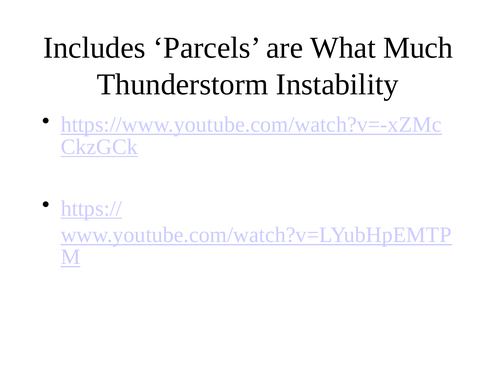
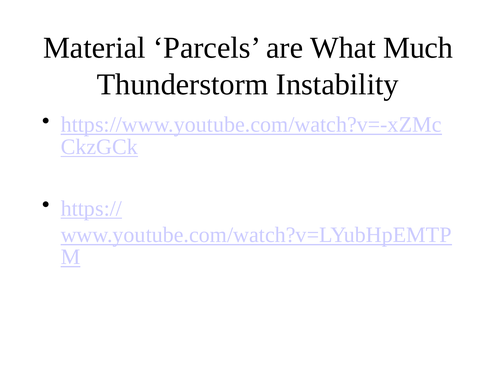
Includes: Includes -> Material (94, 48)
